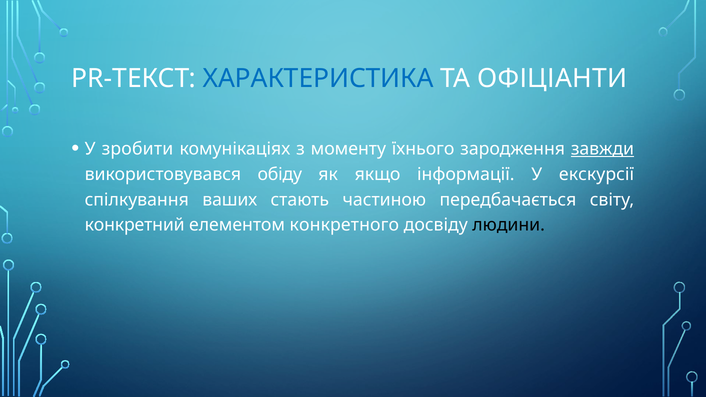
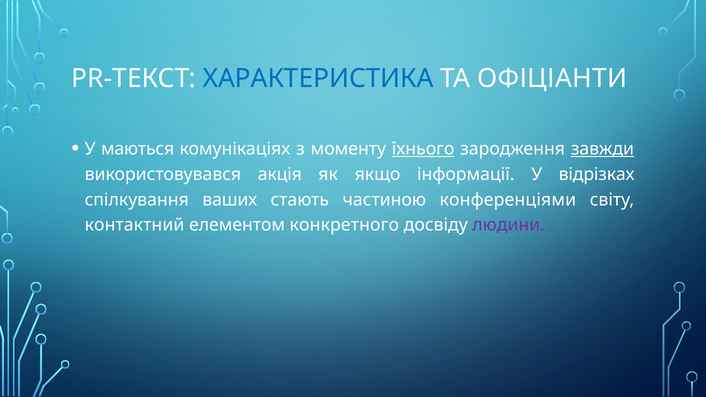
зробити: зробити -> маються (138, 149)
їхнього underline: none -> present (423, 149)
обіду: обіду -> акція (280, 174)
екскурсії: екскурсії -> відрізках (597, 174)
передбачається: передбачається -> конференціями (508, 200)
конкретний: конкретний -> контактний (135, 225)
людини colour: black -> purple (509, 225)
